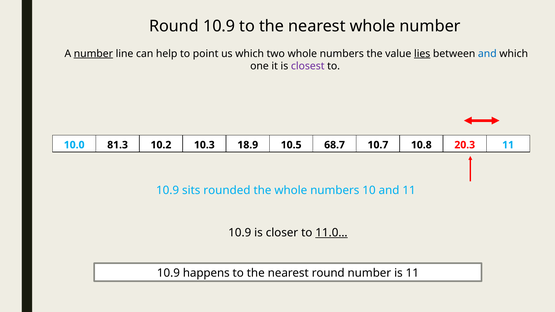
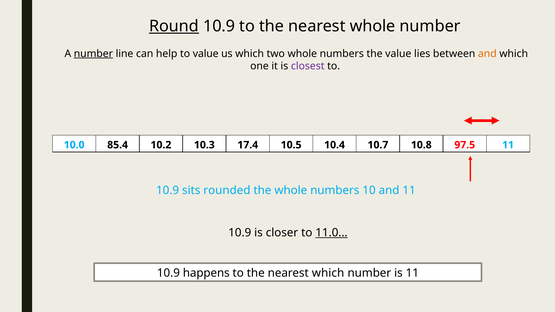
Round underline: none -> present (174, 26)
to point: point -> value (206, 54)
lies underline: present -> none (422, 54)
and colour: blue -> orange (487, 54)
81.3: 81.3 -> 85.4 (118, 145)
18.9: 18.9 -> 17.4 (248, 145)
68.7: 68.7 -> 10.4 (335, 145)
20.3: 20.3 -> 97.5 (465, 145)
nearest round: round -> which (328, 273)
